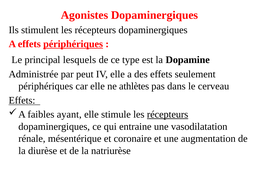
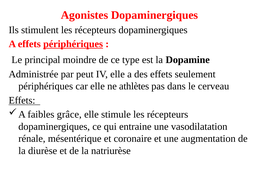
lesquels: lesquels -> moindre (80, 60)
ayant: ayant -> grâce (69, 115)
récepteurs underline: present -> none (168, 115)
